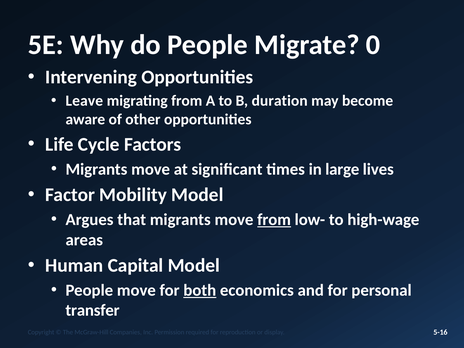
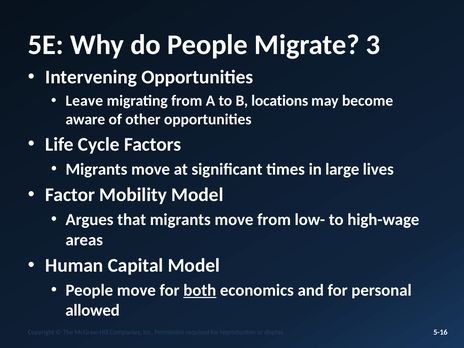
0: 0 -> 3 (373, 45)
duration: duration -> locations (280, 101)
from underline: present -> none (274, 220)
transfer: transfer -> allowed (93, 310)
